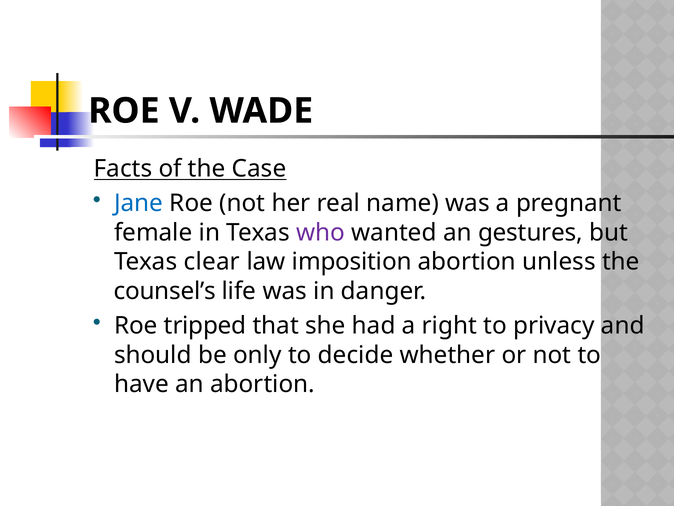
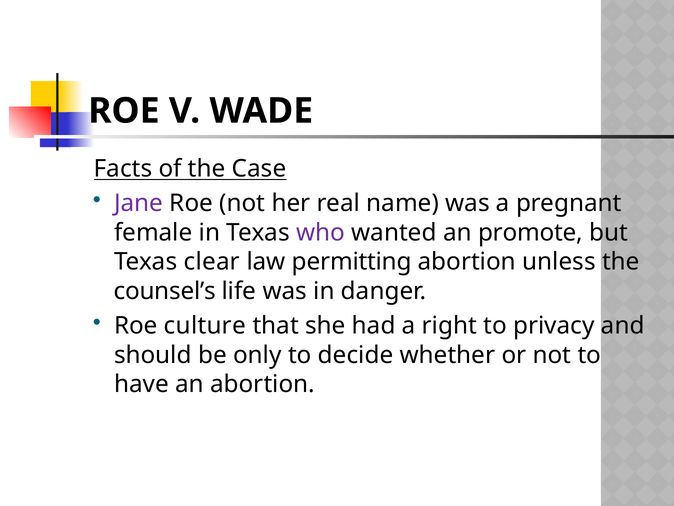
Jane colour: blue -> purple (139, 203)
gestures: gestures -> promote (531, 232)
imposition: imposition -> permitting (352, 262)
tripped: tripped -> culture (205, 326)
